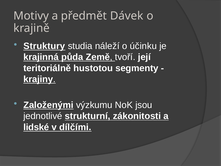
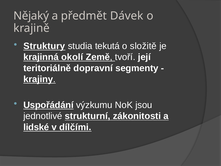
Motivy: Motivy -> Nějaký (31, 16)
náleží: náleží -> tekutá (107, 46)
účinku: účinku -> složitě (143, 46)
půda: půda -> okolí (72, 57)
hustotou: hustotou -> dopravní (93, 68)
Založenými: Založenými -> Uspořádání (48, 105)
